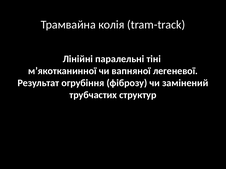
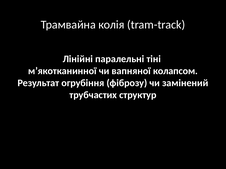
легеневої: легеневої -> колапсом (175, 71)
